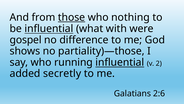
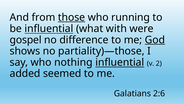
nothing: nothing -> running (131, 17)
God underline: none -> present (155, 40)
running: running -> nothing (73, 62)
secretly: secretly -> seemed (62, 73)
